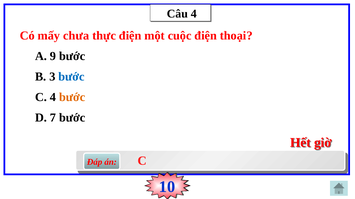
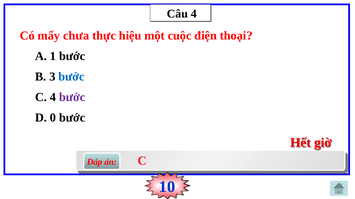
thực điện: điện -> hiệu (130, 36)
9: 9 -> 1 (53, 56)
bước colour: orange -> purple (72, 97)
7: 7 -> 0 (53, 118)
